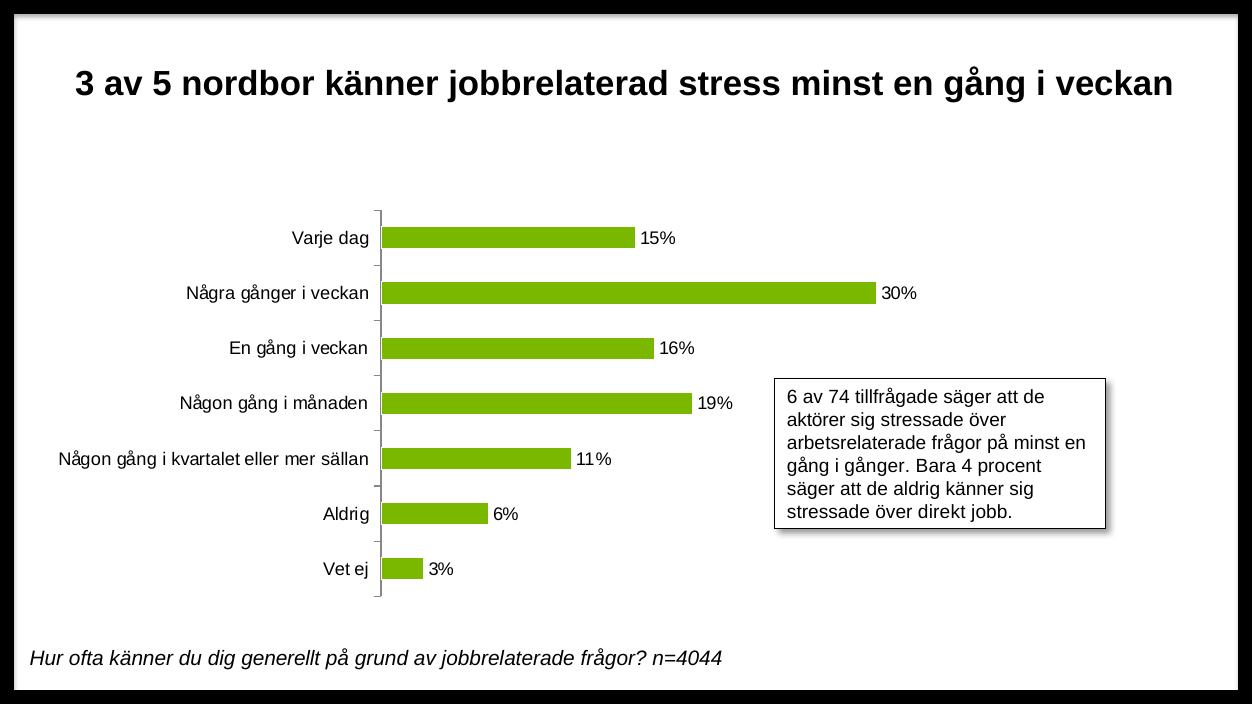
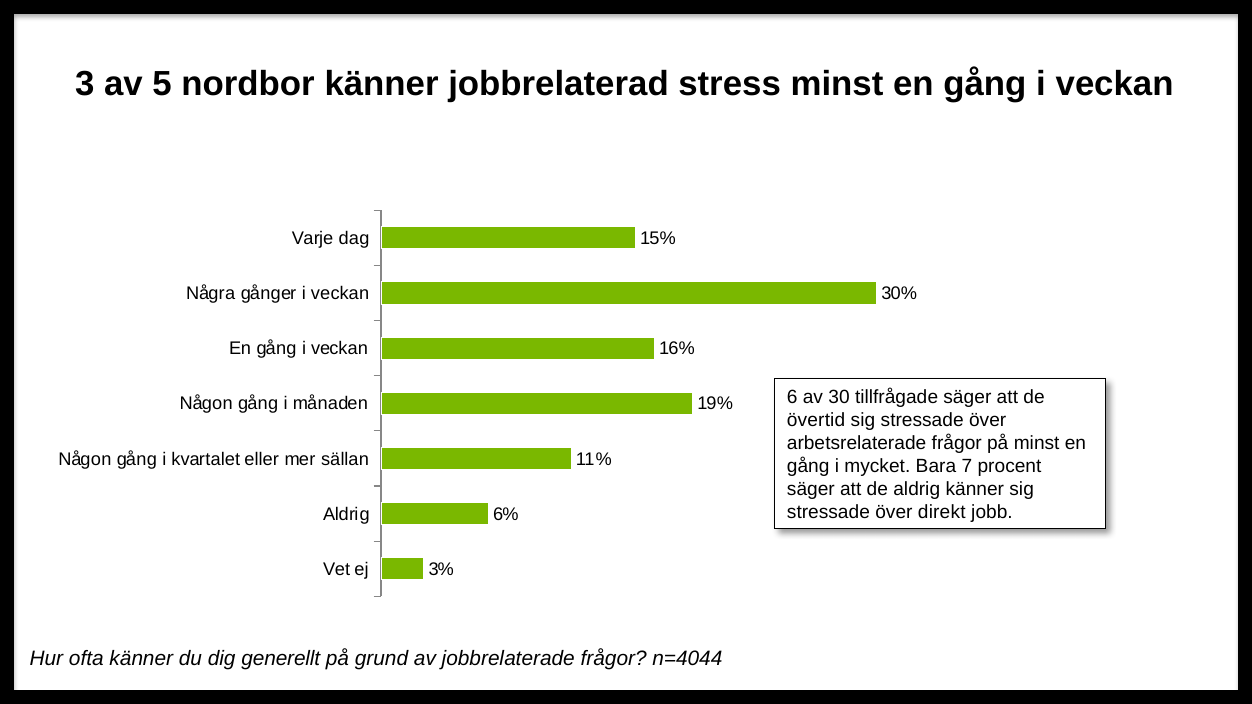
74: 74 -> 30 (839, 398)
aktörer: aktörer -> övertid (816, 421)
i gånger: gånger -> mycket (877, 466)
4: 4 -> 7 (967, 466)
